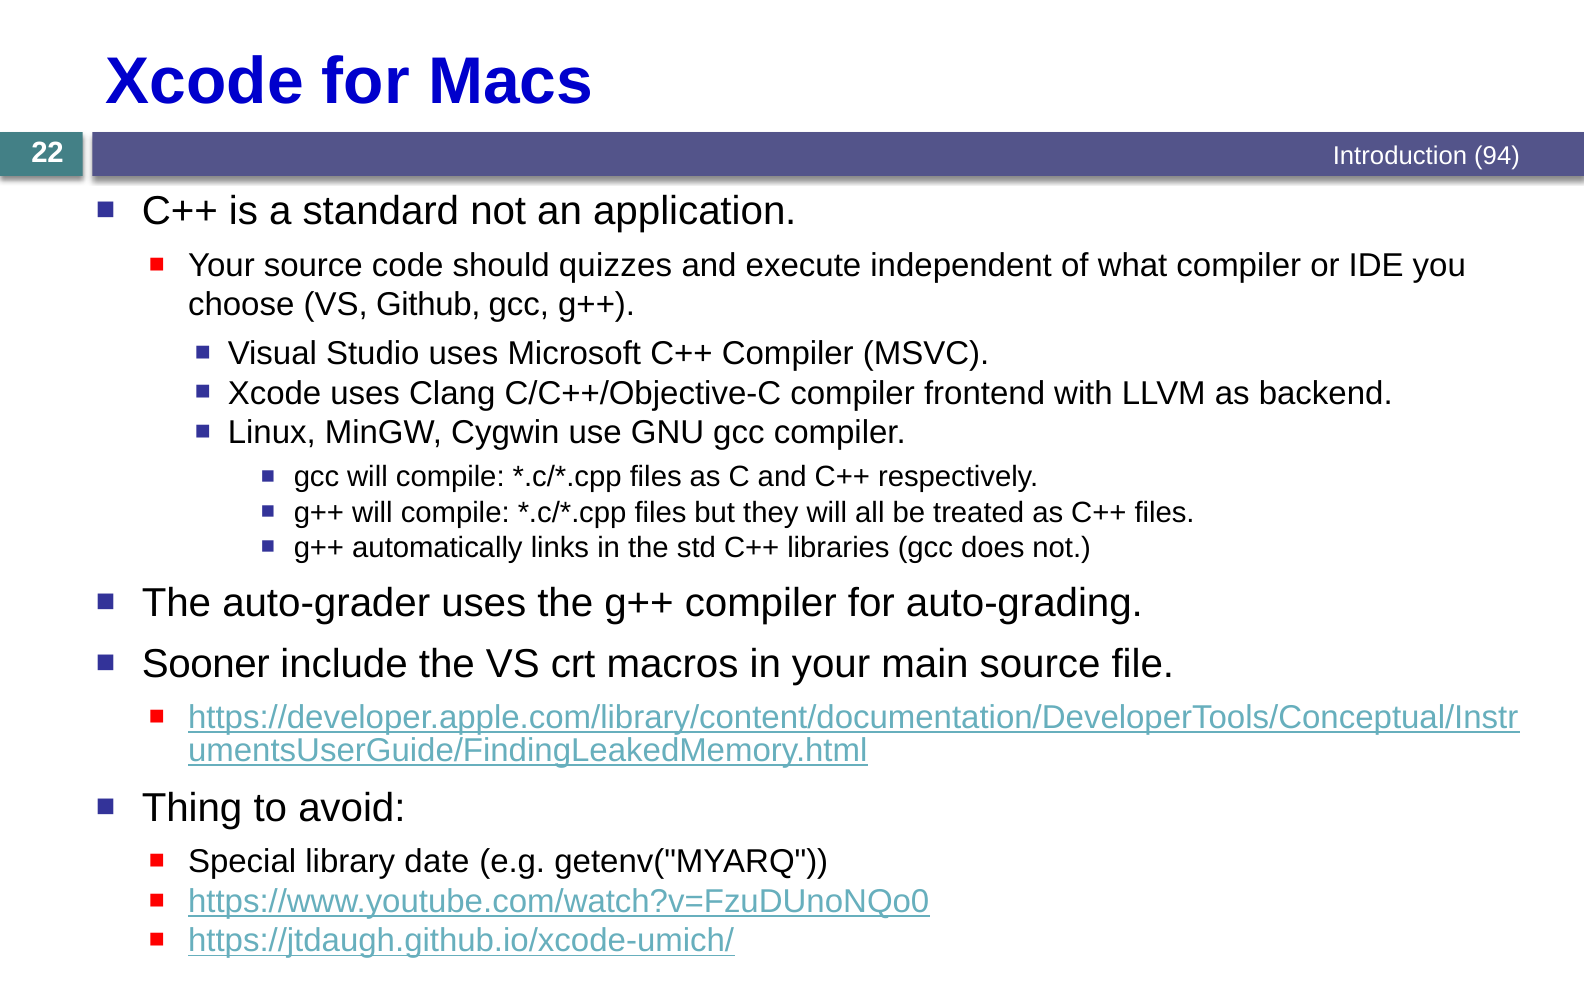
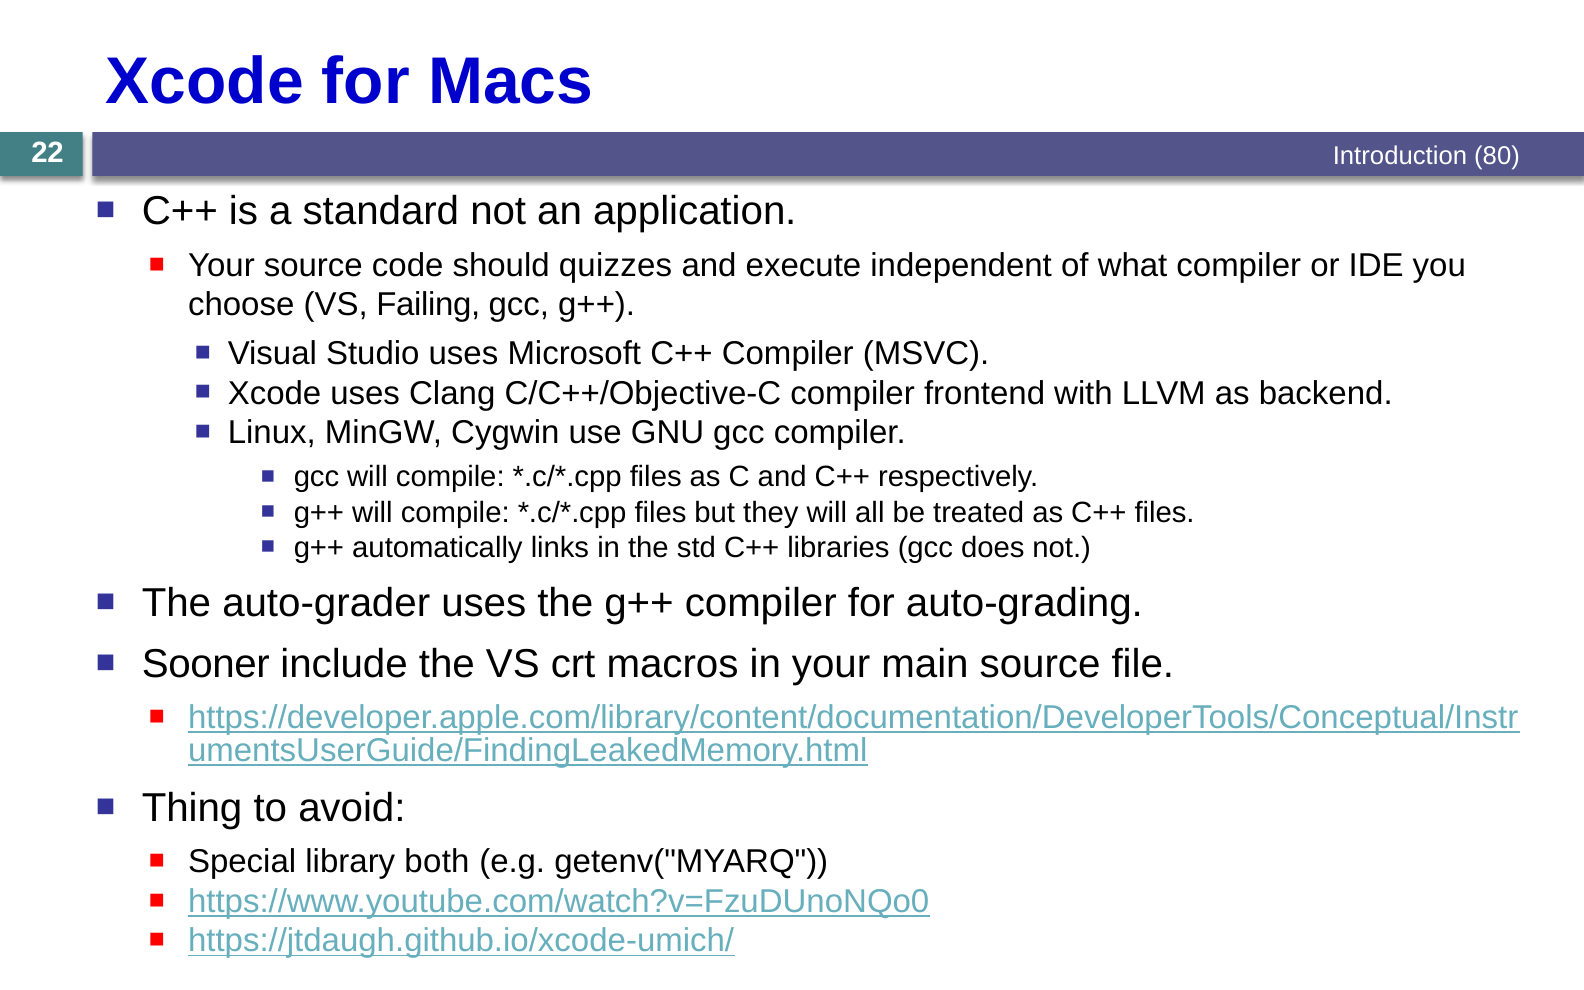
94: 94 -> 80 (1497, 156)
Github: Github -> Failing (428, 305)
date: date -> both (437, 862)
